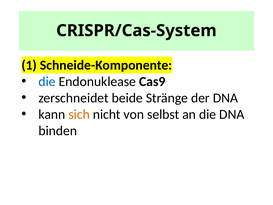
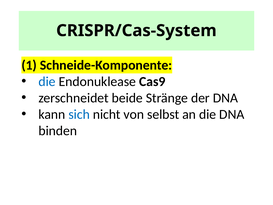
sich colour: orange -> blue (79, 114)
